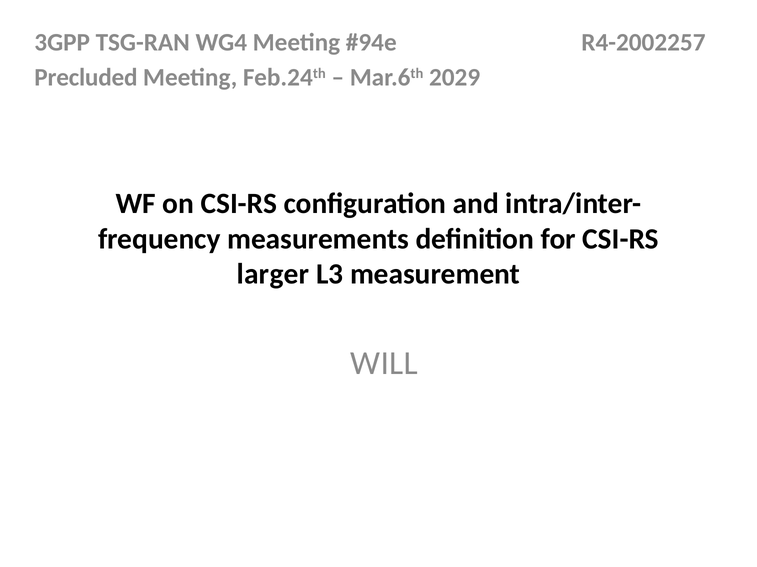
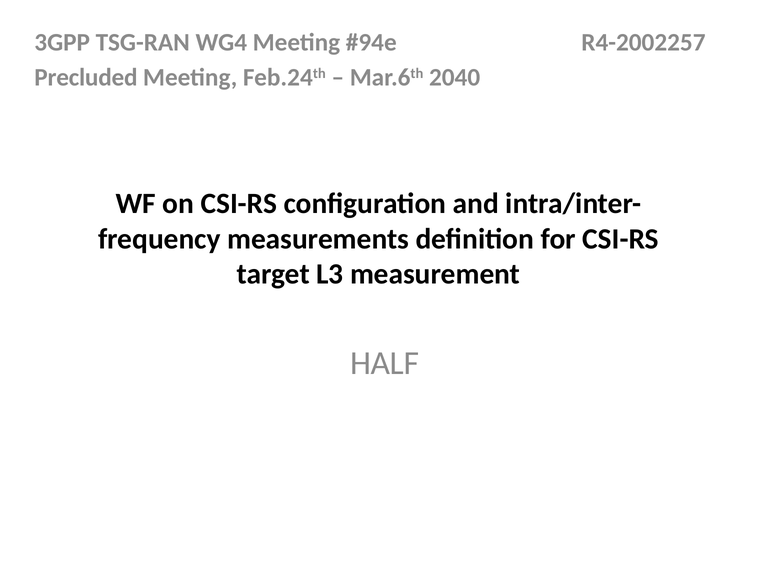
2029: 2029 -> 2040 (455, 78)
larger: larger -> target (273, 275)
WILL: WILL -> HALF (385, 364)
